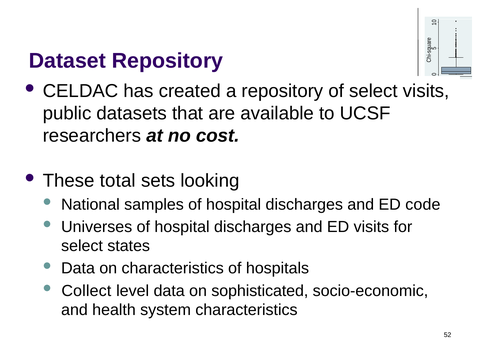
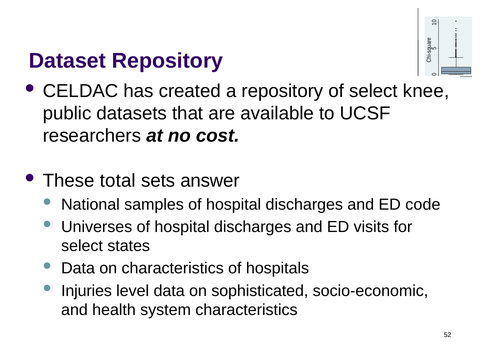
select visits: visits -> knee (426, 91)
looking: looking -> answer (210, 181)
Collect: Collect -> Injuries (87, 291)
